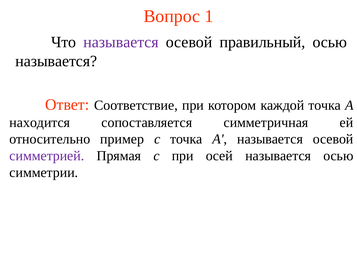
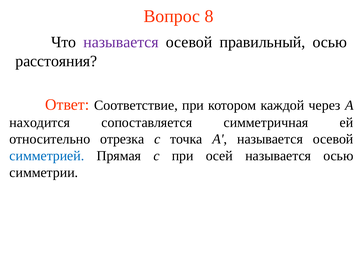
1: 1 -> 8 (209, 16)
называется: называется -> расстояния (56, 61)
каждой точка: точка -> через (325, 105)
пример: пример -> отрезка (122, 139)
симметрией colour: purple -> blue (47, 156)
